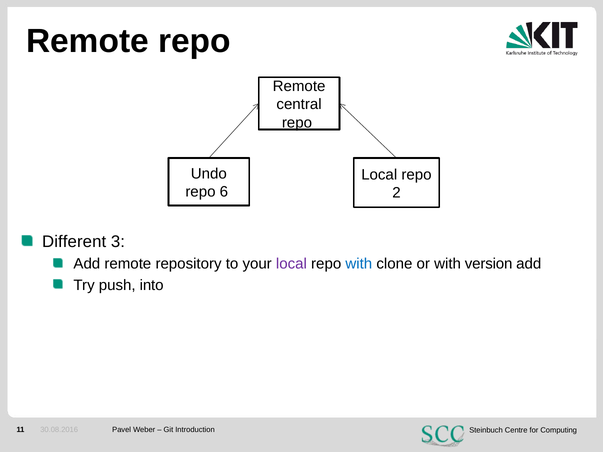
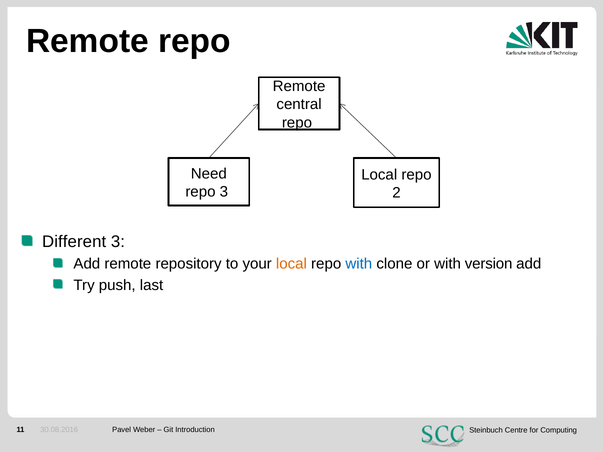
Undo: Undo -> Need (209, 174)
repo 6: 6 -> 3 (224, 192)
local colour: purple -> orange (291, 264)
into: into -> last (152, 285)
